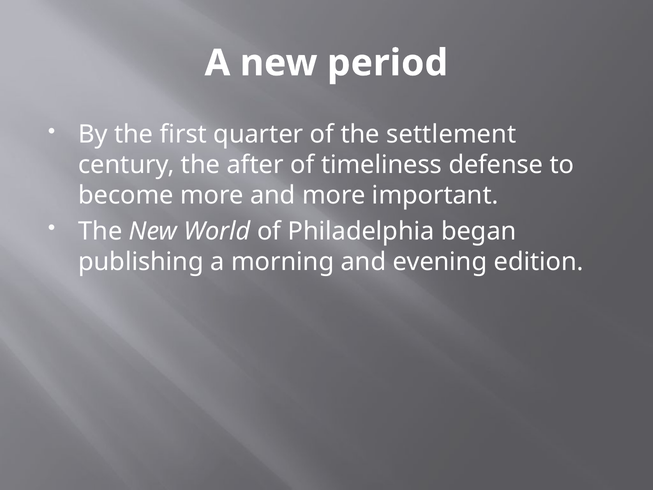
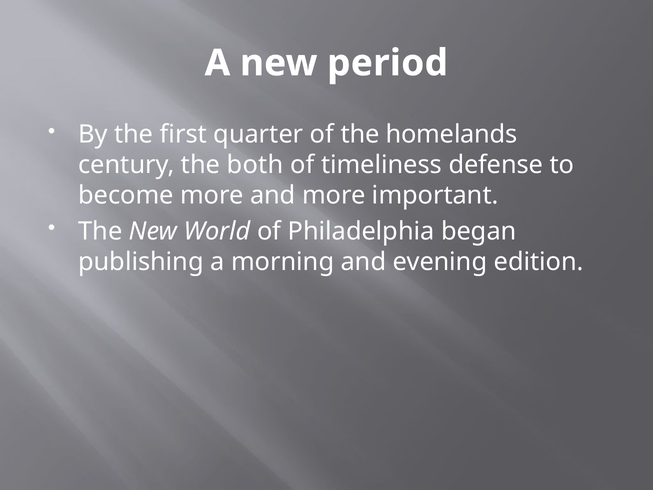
settlement: settlement -> homelands (452, 135)
after: after -> both (255, 165)
